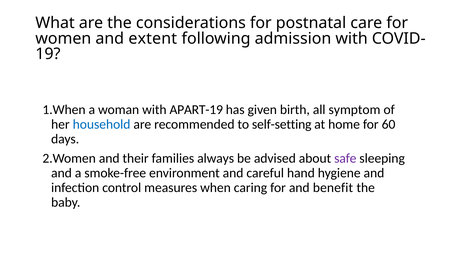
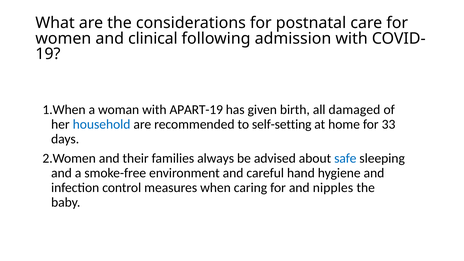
extent: extent -> clinical (153, 38)
symptom: symptom -> damaged (354, 110)
60: 60 -> 33 (389, 124)
safe colour: purple -> blue (345, 158)
benefit: benefit -> nipples (333, 188)
